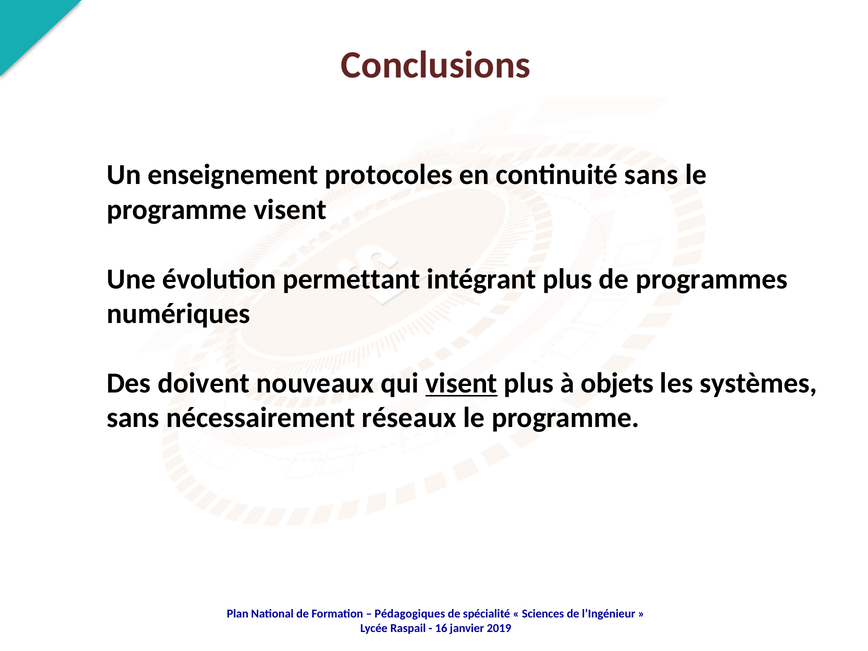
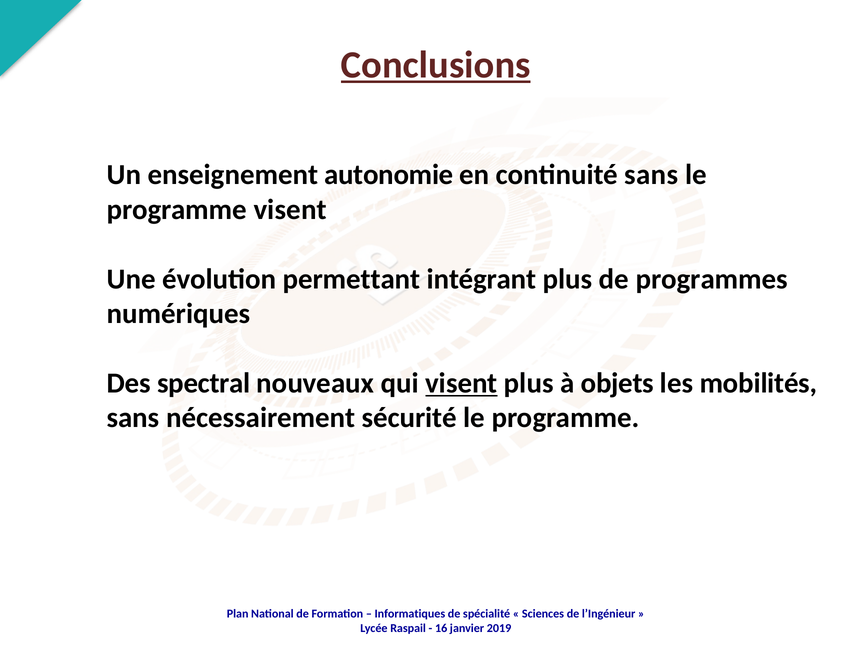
Conclusions underline: none -> present (436, 65)
protocoles: protocoles -> autonomie (389, 175)
doivent: doivent -> spectral (204, 383)
systèmes: systèmes -> mobilités (758, 383)
réseaux: réseaux -> sécurité (409, 418)
Pédagogiques: Pédagogiques -> Informatiques (410, 614)
